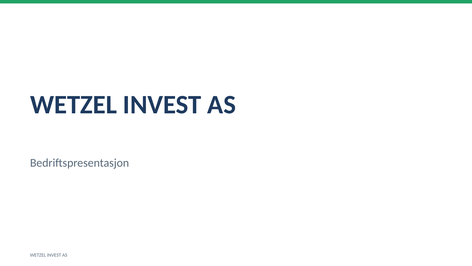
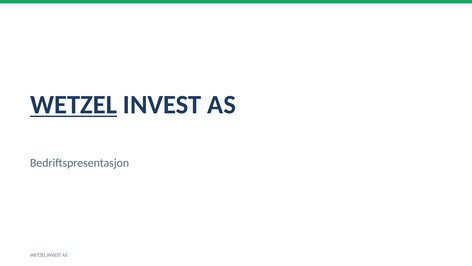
WETZEL underline: none -> present (73, 105)
